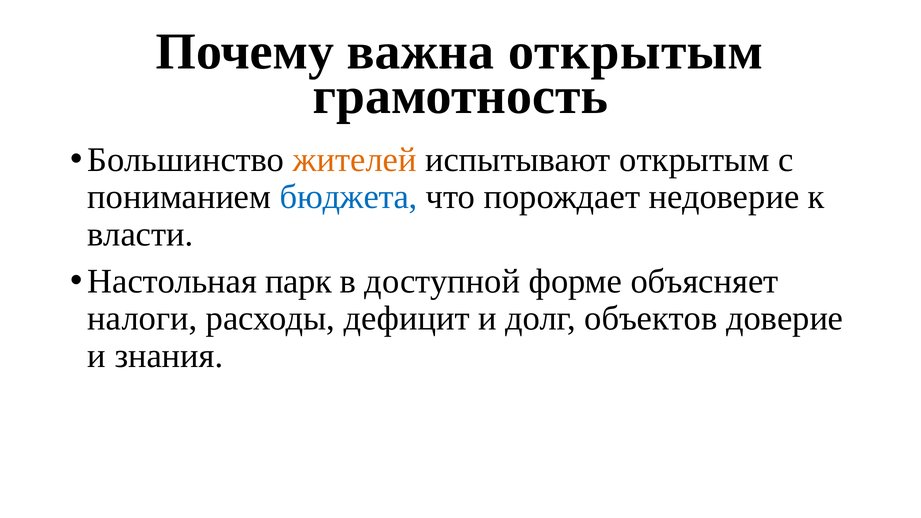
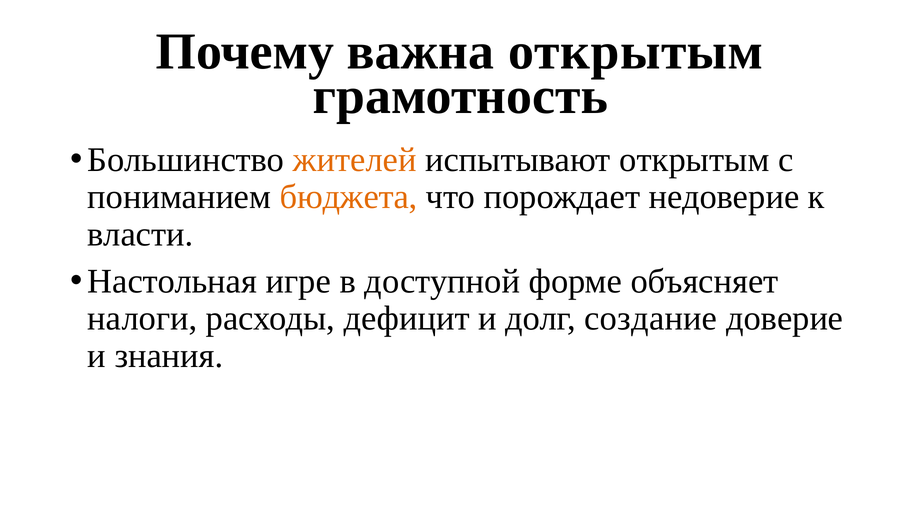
бюджета colour: blue -> orange (349, 197)
парк: парк -> игре (298, 281)
объектов: объектов -> создание (651, 319)
